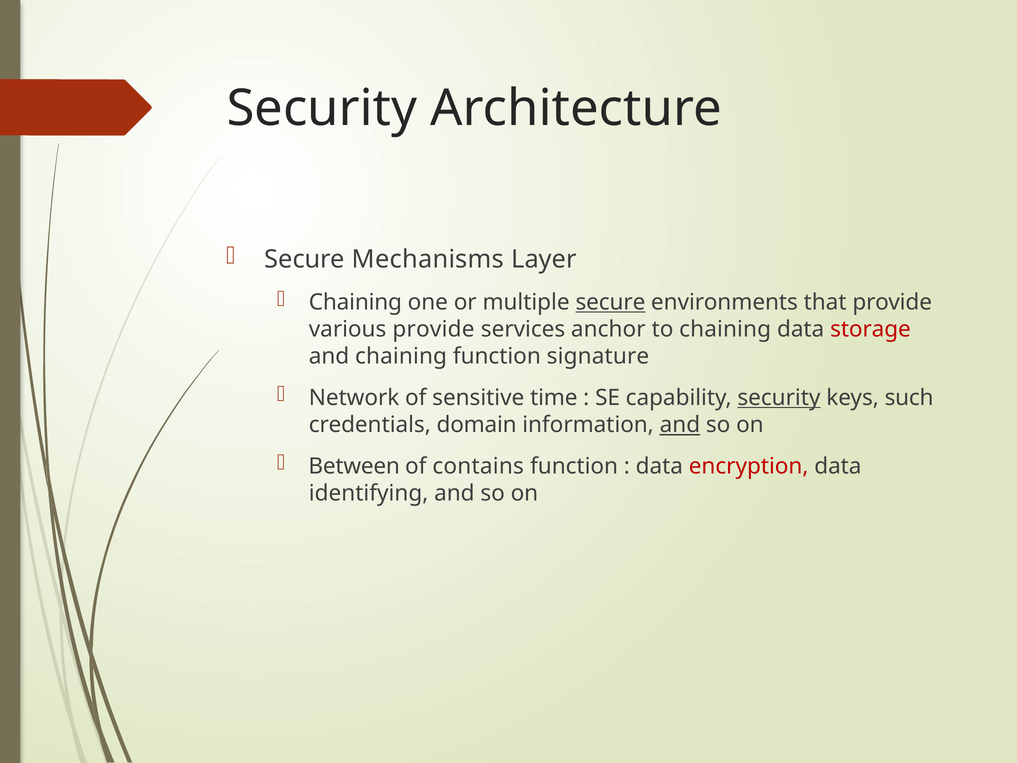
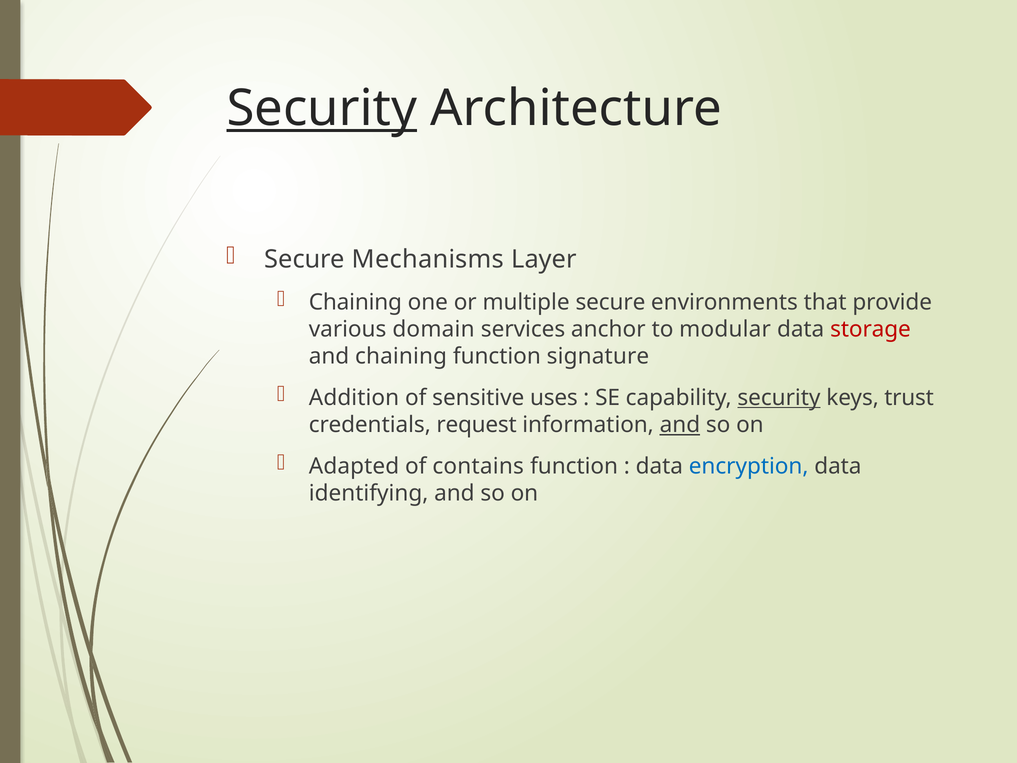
Security underline: none -> present (322, 109)
secure underline: present -> none (610, 302)
various provide: provide -> domain (434, 329)
to chaining: chaining -> modular (725, 329)
Network: Network -> Addition (354, 398)
time: time -> uses (554, 398)
such: such -> trust (909, 398)
domain: domain -> request (477, 425)
Between: Between -> Adapted (354, 466)
encryption colour: red -> blue (749, 466)
